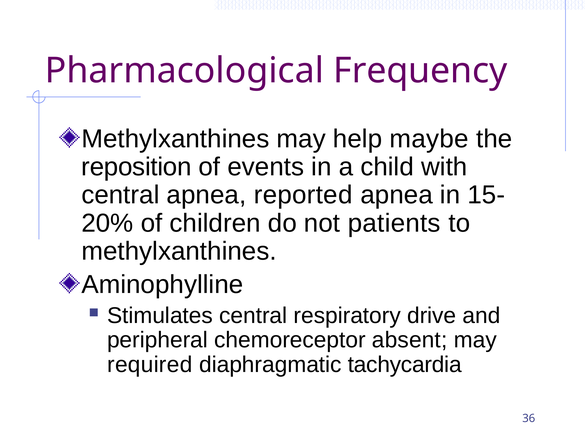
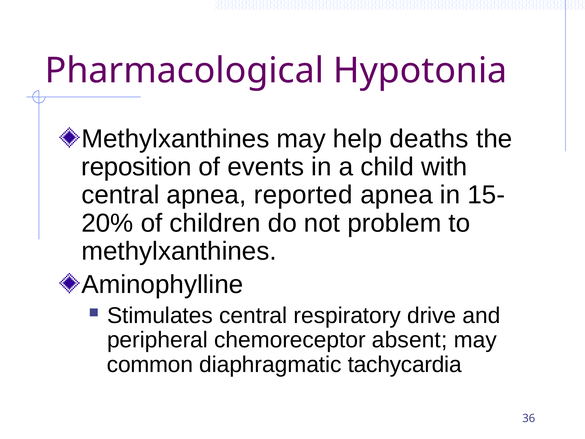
Frequency: Frequency -> Hypotonia (420, 71)
maybe: maybe -> deaths (429, 139)
patients: patients -> problem (394, 223)
required: required -> common (150, 364)
